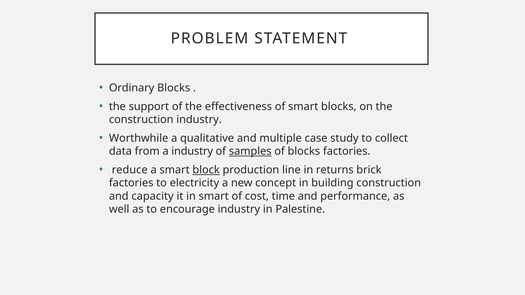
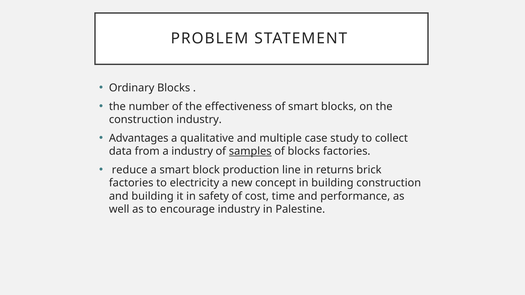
support: support -> number (149, 107)
Worthwhile: Worthwhile -> Advantages (139, 138)
block underline: present -> none (206, 170)
and capacity: capacity -> building (153, 196)
in smart: smart -> safety (214, 196)
